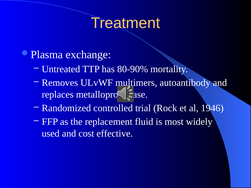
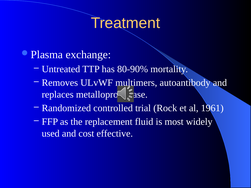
1946: 1946 -> 1961 (212, 108)
